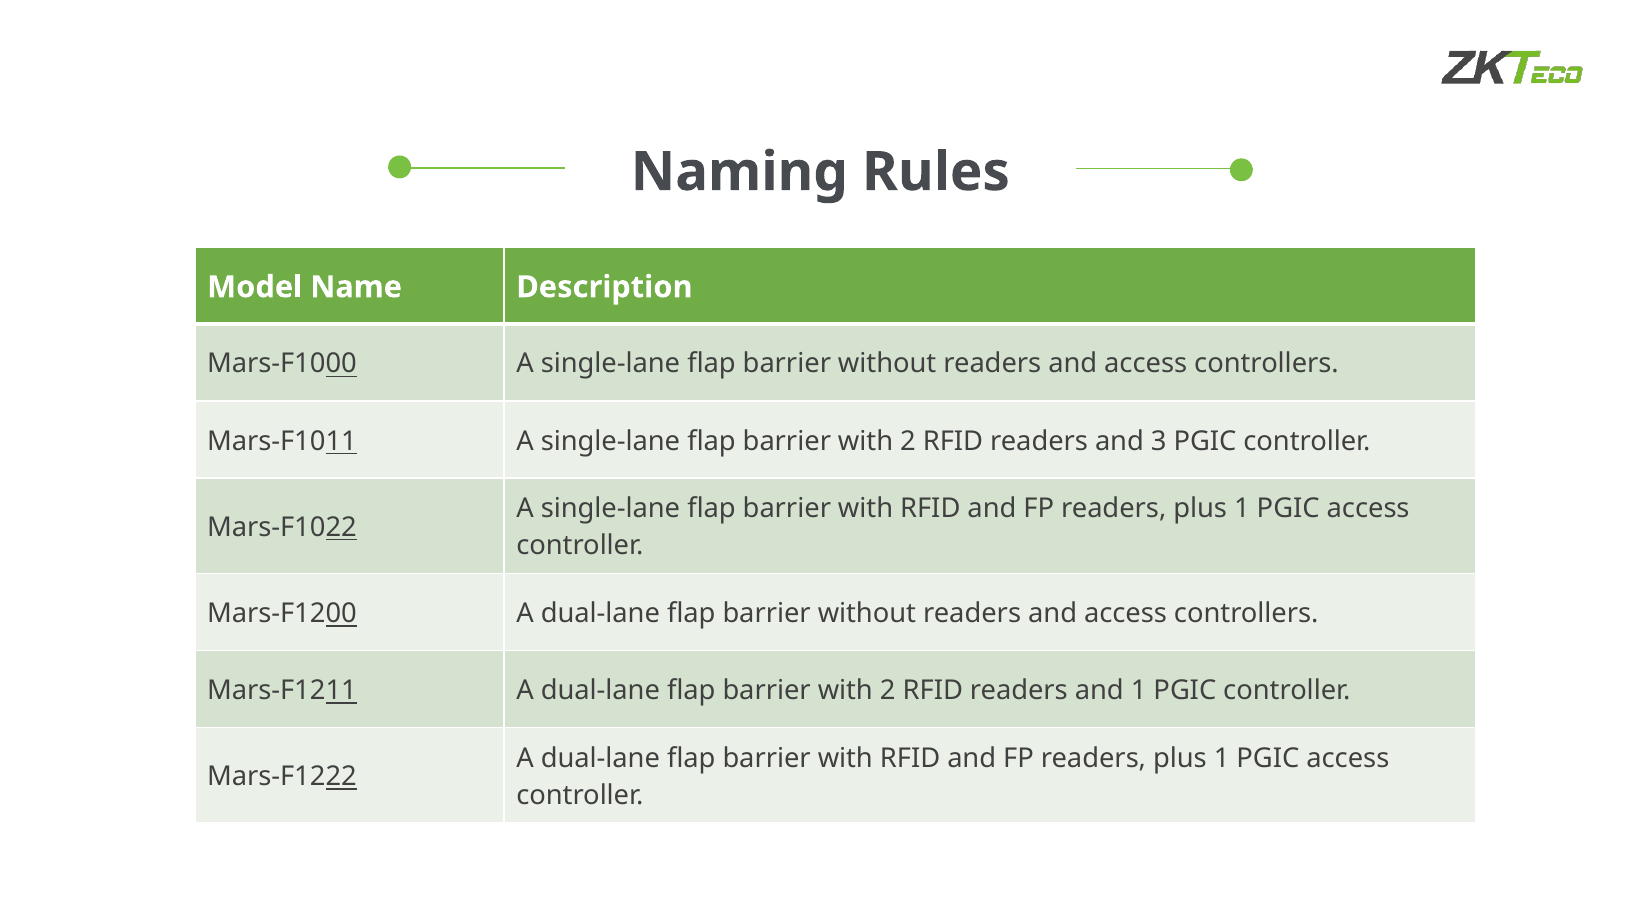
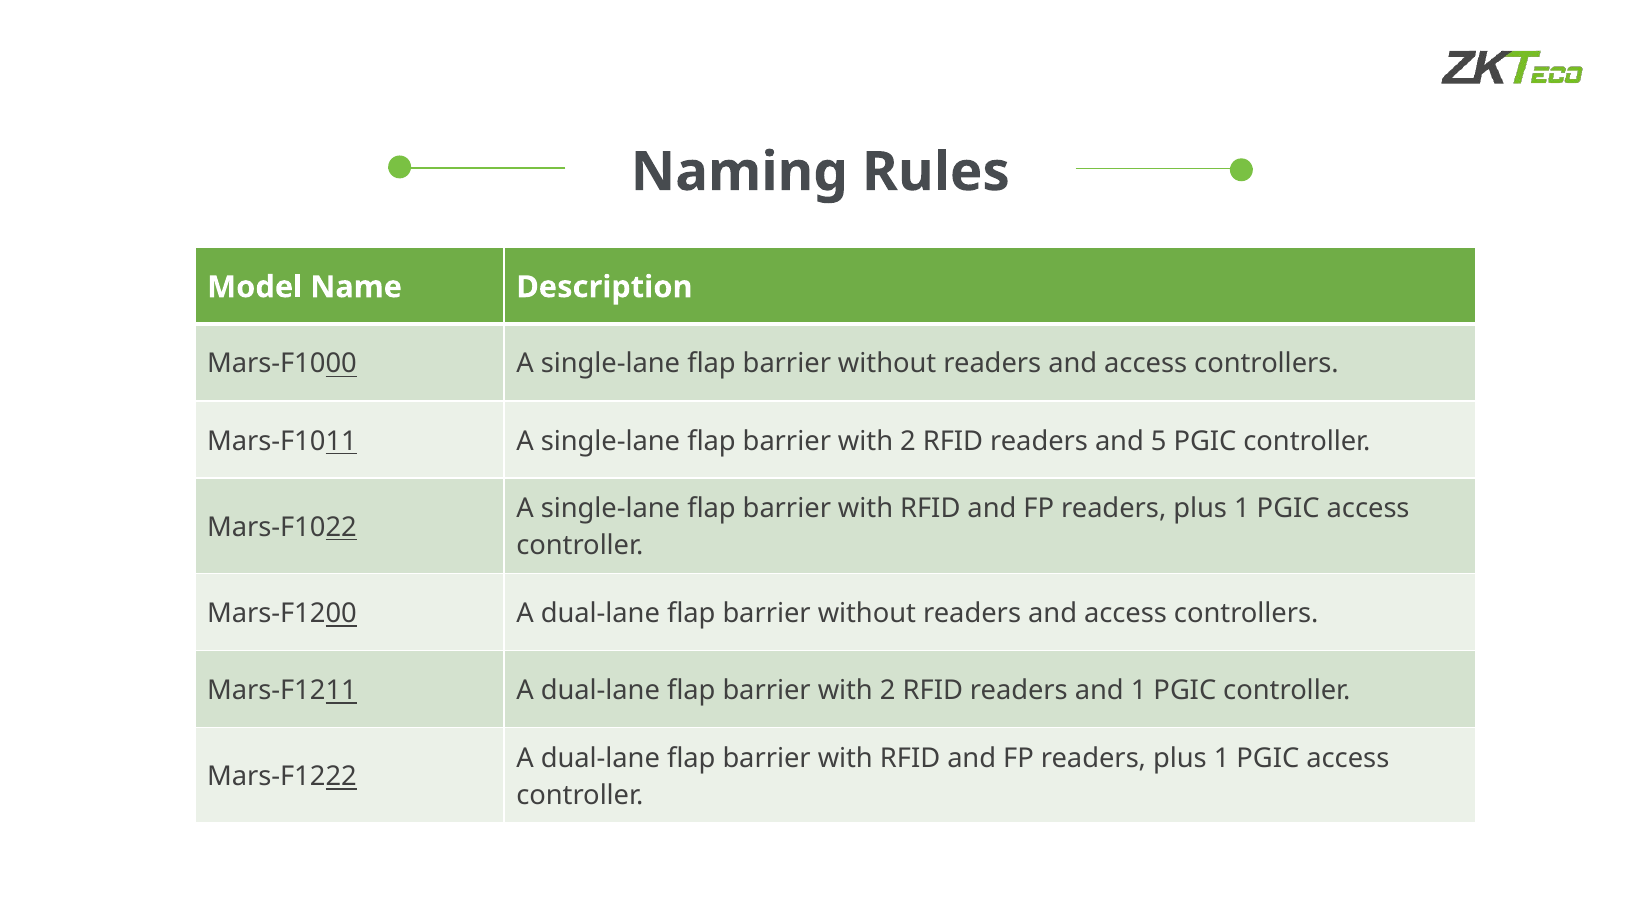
3: 3 -> 5 (1159, 441)
